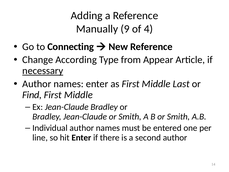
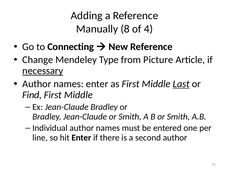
9: 9 -> 8 (125, 29)
According: According -> Mendeley (76, 60)
Appear: Appear -> Picture (158, 60)
Last underline: none -> present (181, 84)
